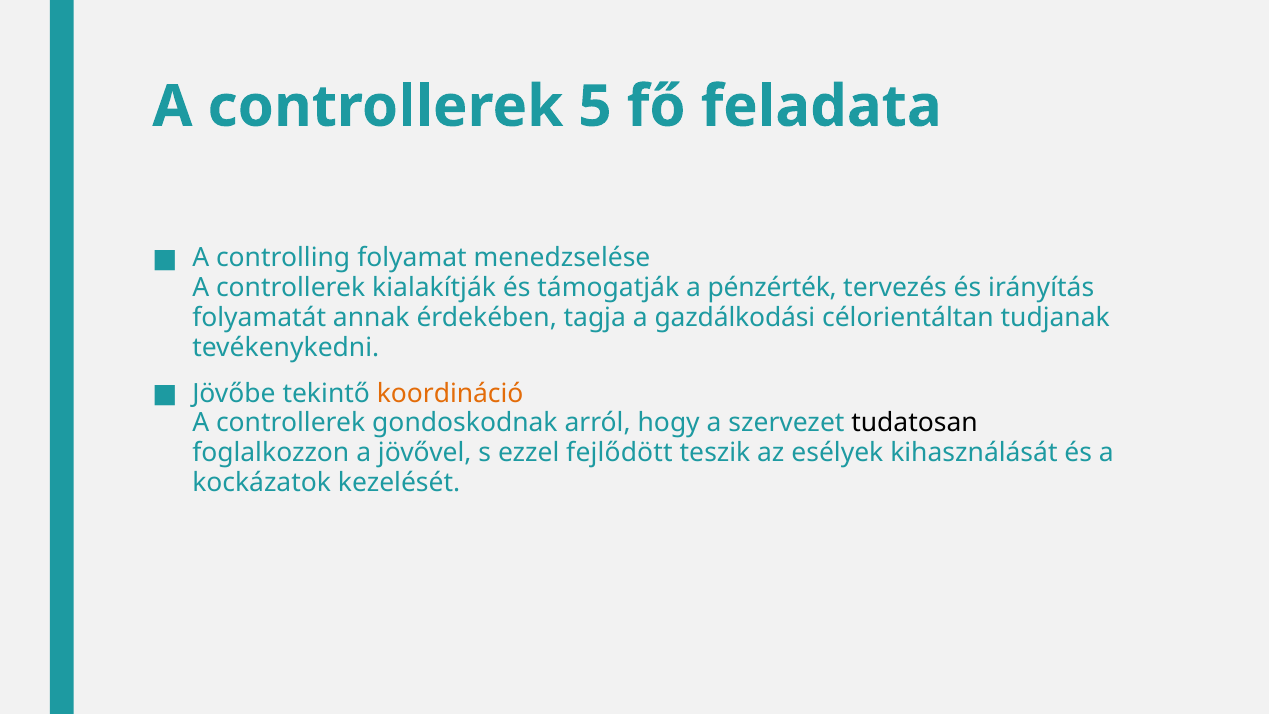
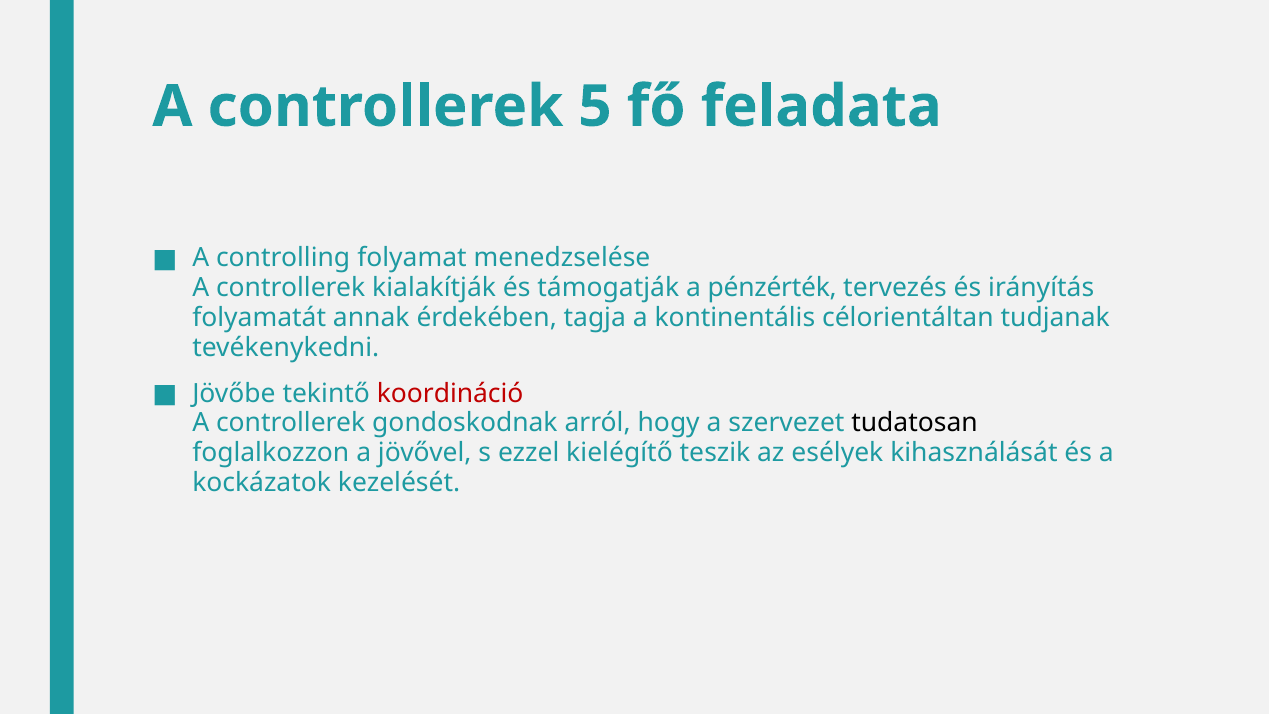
gazdálkodási: gazdálkodási -> kontinentális (735, 318)
koordináció colour: orange -> red (450, 393)
fejlődött: fejlődött -> kielégítő (620, 453)
